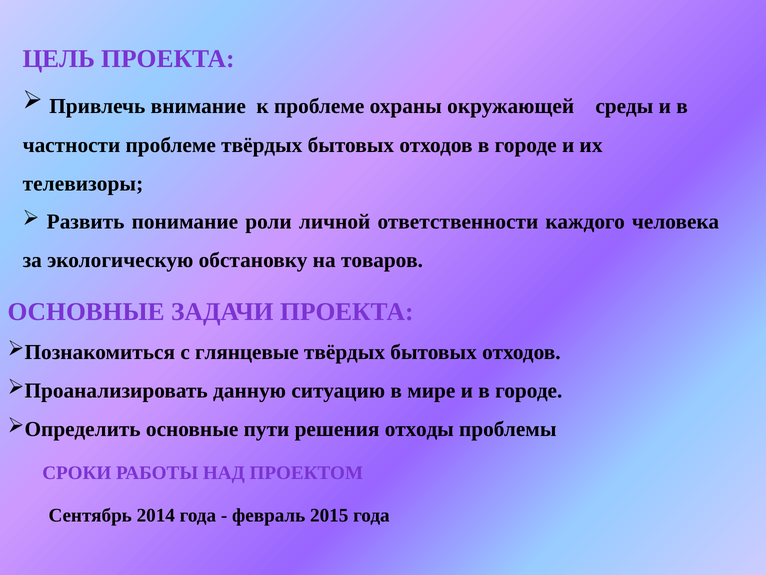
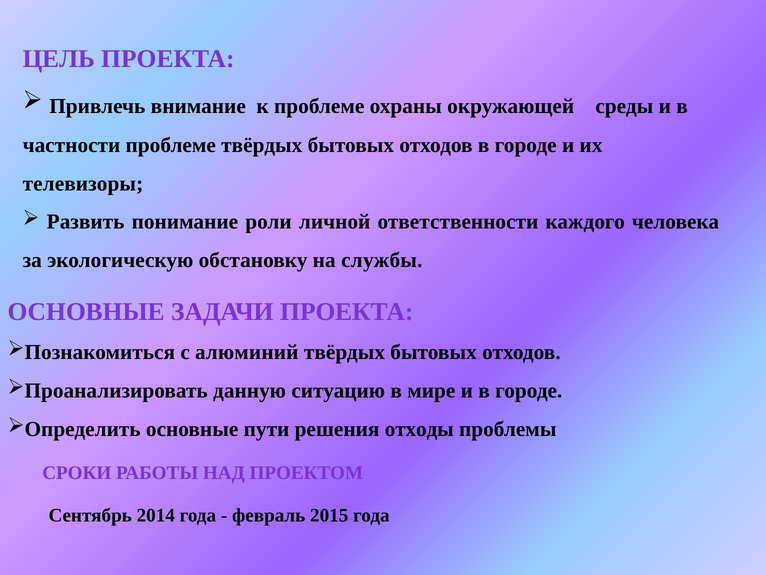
товаров: товаров -> службы (382, 260)
глянцевые: глянцевые -> алюминий (247, 352)
